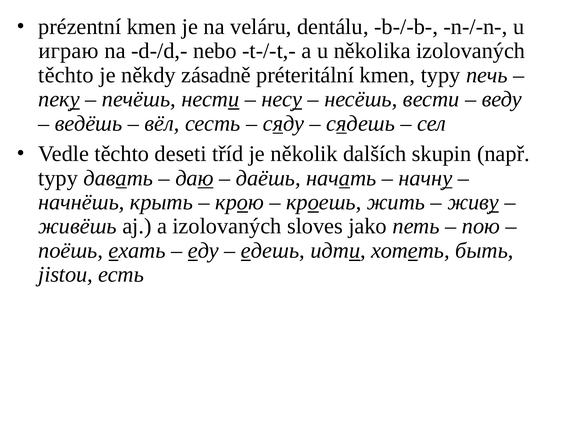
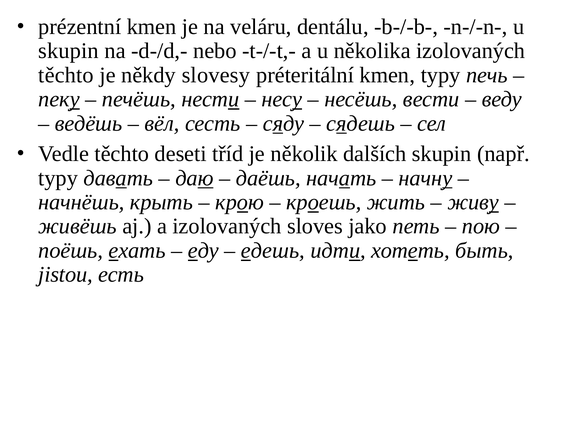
играю: играю -> skupin (69, 51)
zásadně: zásadně -> slovesy (216, 75)
